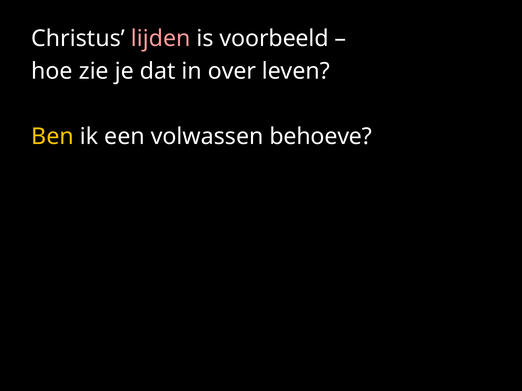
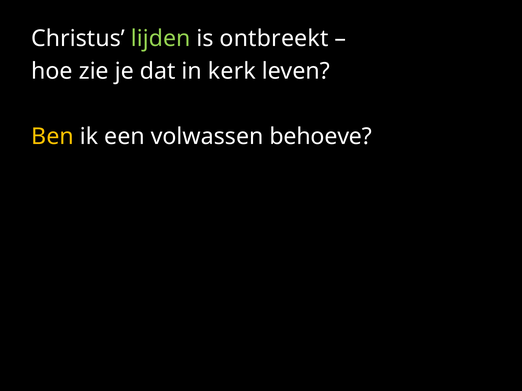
lijden colour: pink -> light green (161, 39)
voorbeeld: voorbeeld -> ontbreekt (274, 39)
over: over -> kerk (232, 71)
